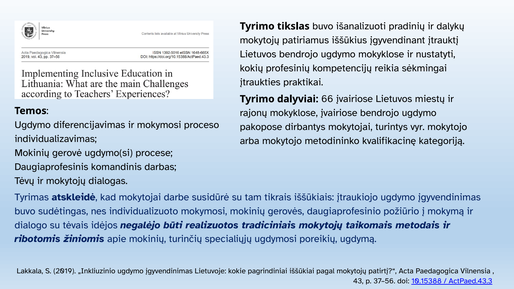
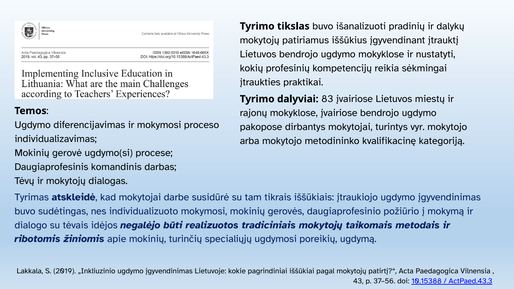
66: 66 -> 83 (327, 99)
